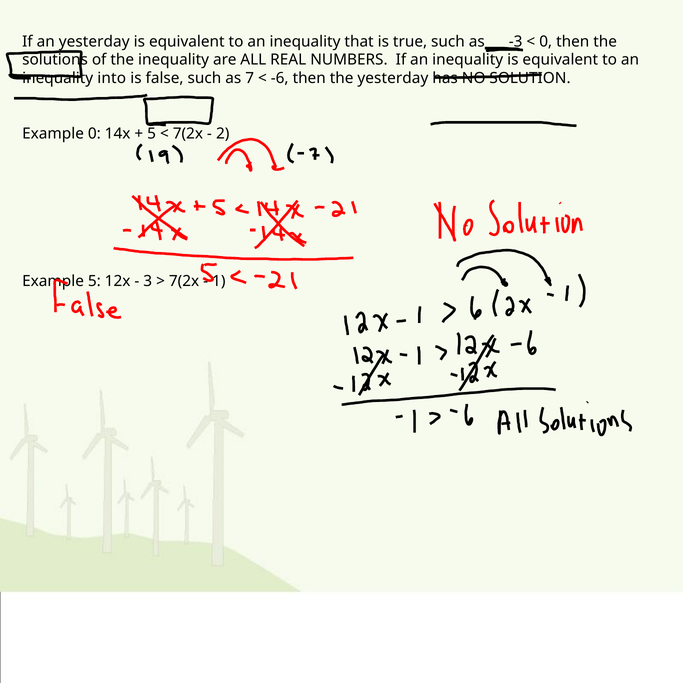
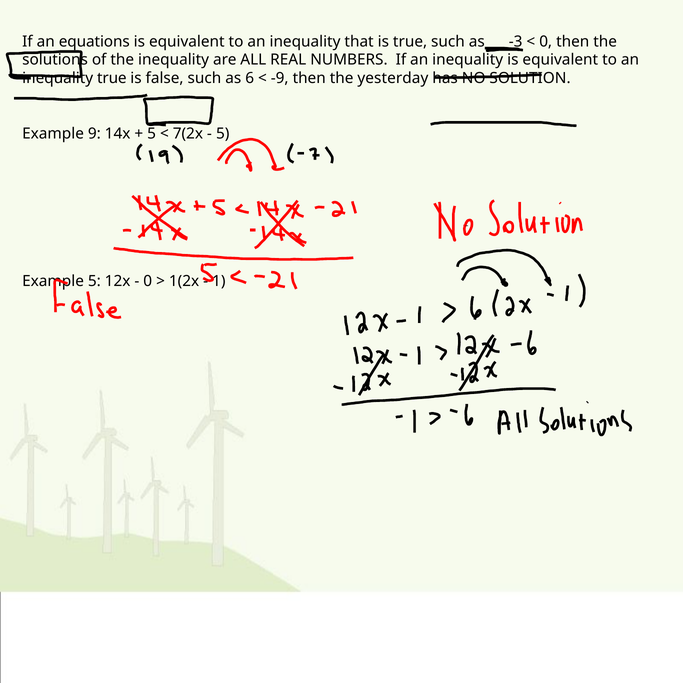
yesterday: yesterday -> equations (94, 41)
into: into -> true (112, 78)
7: 7 -> 6 (250, 78)
-6: -6 -> -9 (280, 78)
Example 0: 0 -> 9 (94, 134)
2: 2 -> 5 (223, 134)
3: 3 -> 0 (148, 281)
7(2x: 7(2x -> 1(2x (184, 281)
